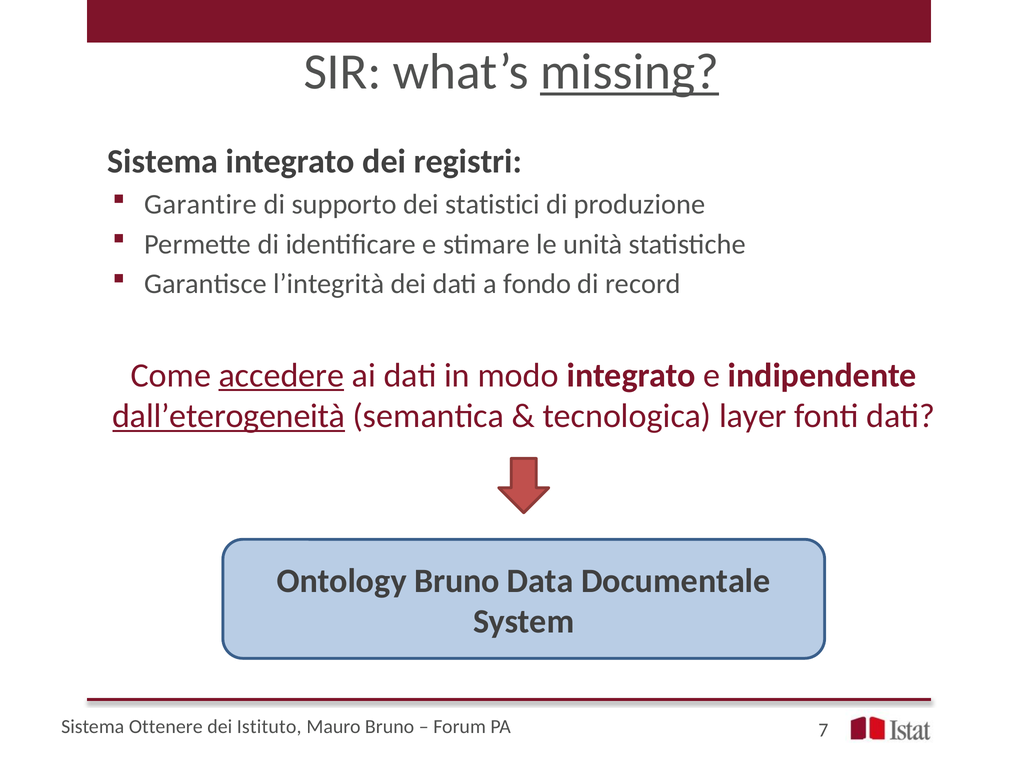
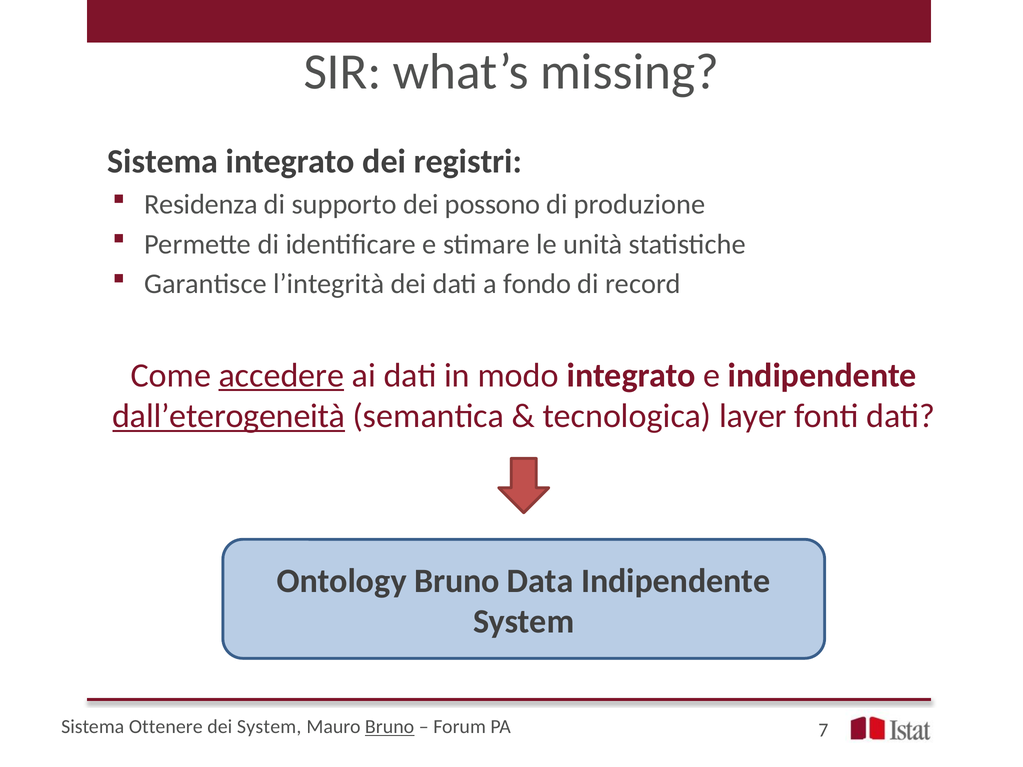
missing underline: present -> none (630, 72)
Garantire: Garantire -> Residenza (201, 204)
statistici: statistici -> possono (493, 204)
Data Documentale: Documentale -> Indipendente (676, 581)
dei Istituto: Istituto -> System (269, 727)
Bruno underline: none -> present (390, 727)
